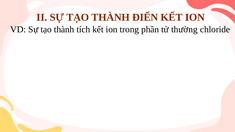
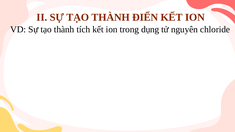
phần: phần -> dụng (150, 29)
thường: thường -> nguyên (184, 29)
